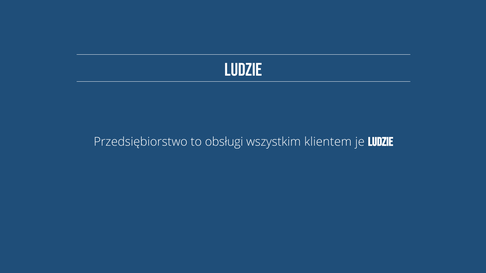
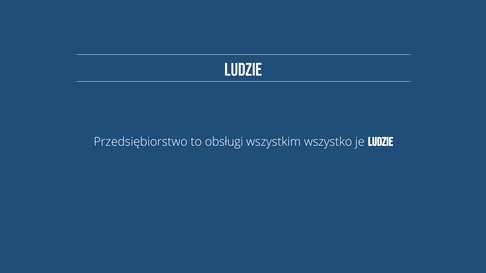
klientem: klientem -> wszystko (328, 142)
